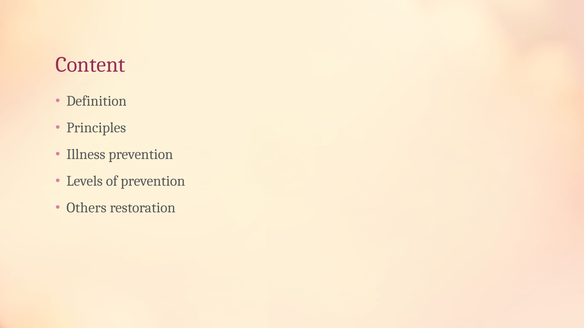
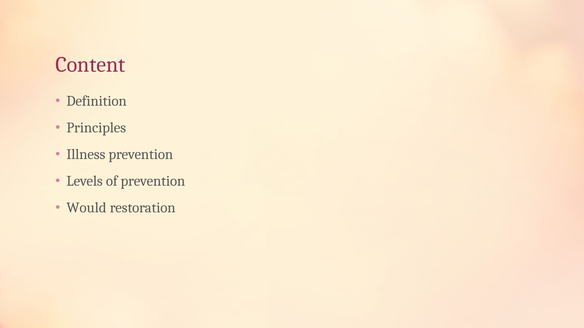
Others: Others -> Would (86, 208)
